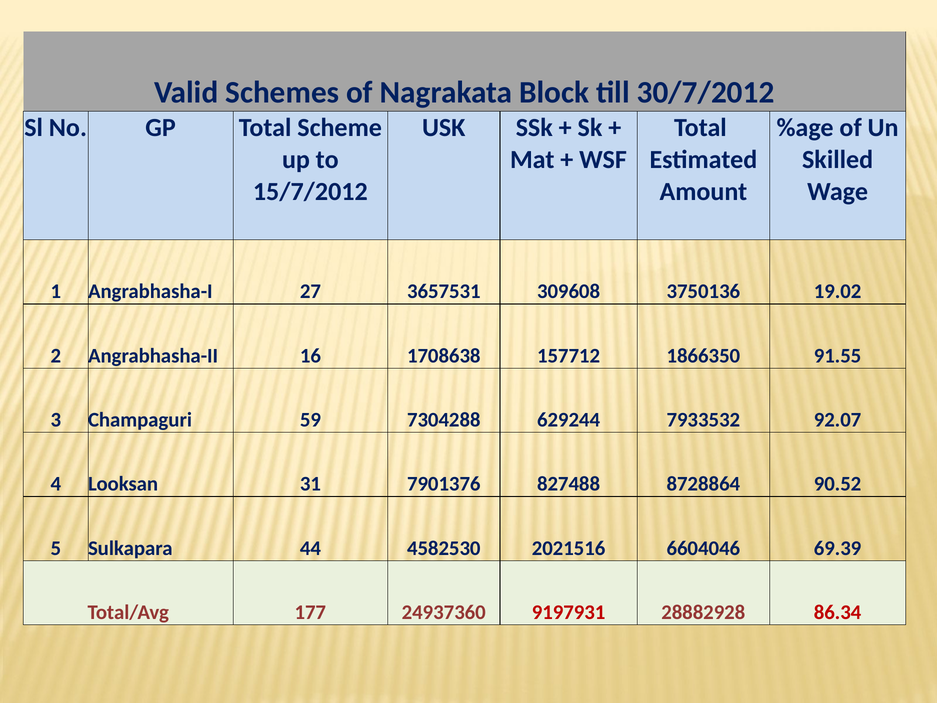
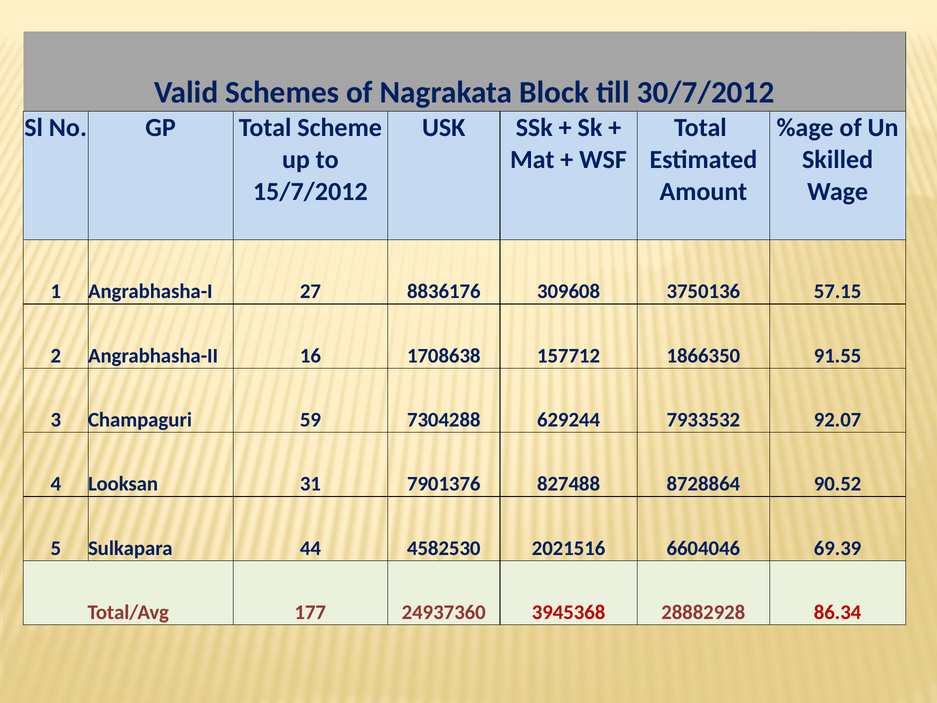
3657531: 3657531 -> 8836176 (444, 291)
19.02: 19.02 -> 57.15 (838, 291)
9197931: 9197931 -> 3945368 (569, 612)
